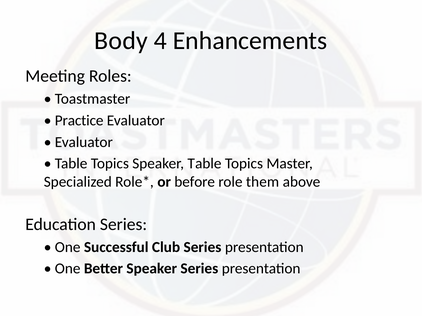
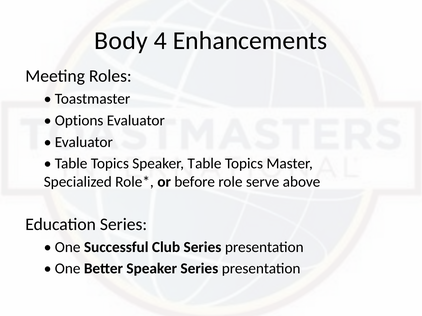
Practice: Practice -> Options (79, 121)
them: them -> serve (263, 182)
